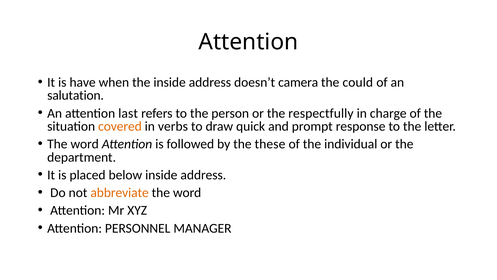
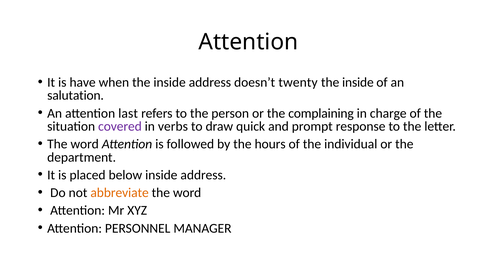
camera: camera -> twenty (298, 82)
could: could -> inside (358, 82)
respectfully: respectfully -> complaining (321, 113)
covered colour: orange -> purple (120, 126)
these: these -> hours (270, 144)
